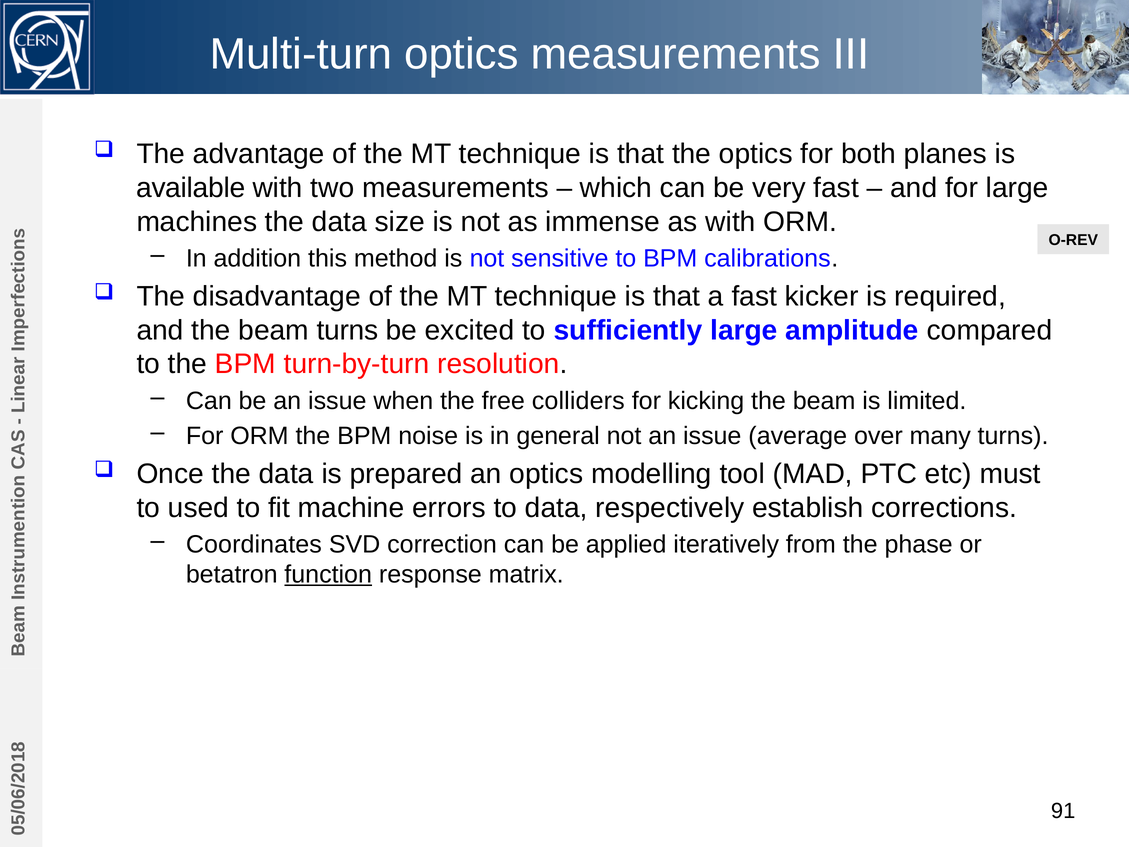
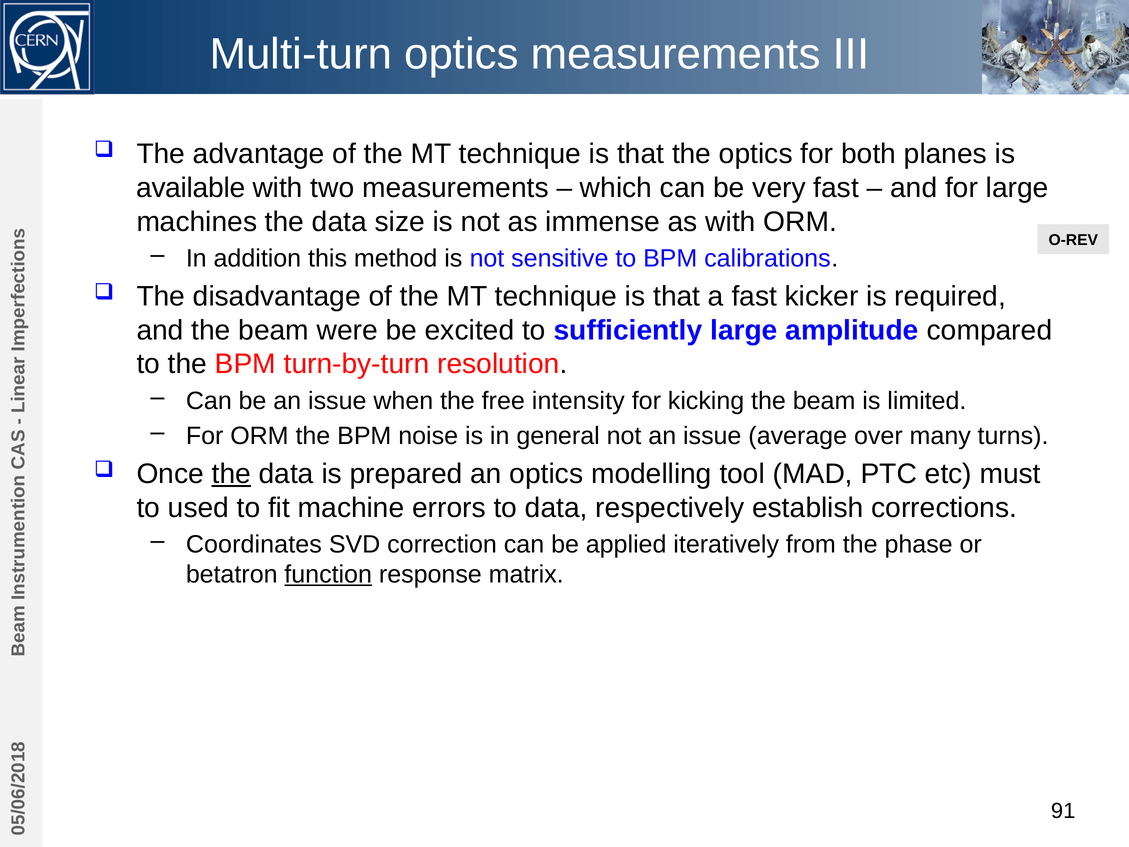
beam turns: turns -> were (347, 330)
colliders: colliders -> intensity (578, 401)
the underline: none -> present (231, 474)
